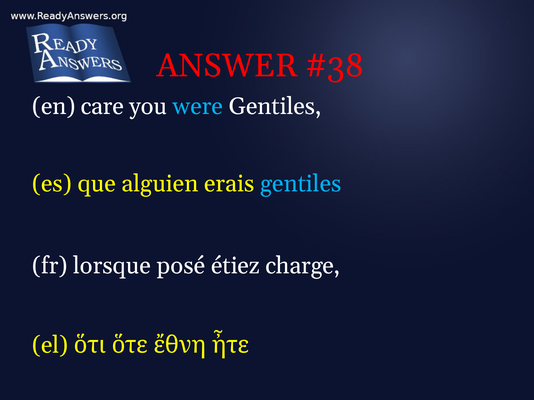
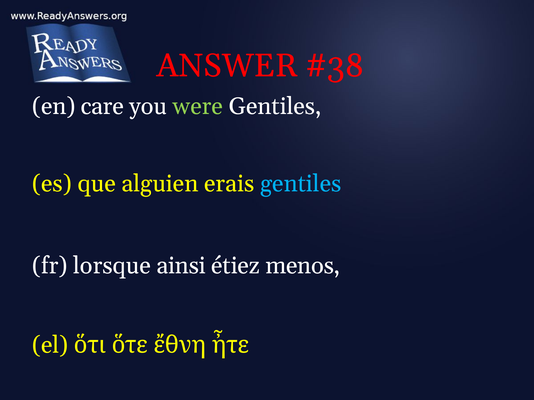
were colour: light blue -> light green (198, 106)
posé: posé -> ainsi (181, 266)
charge: charge -> menos (303, 266)
